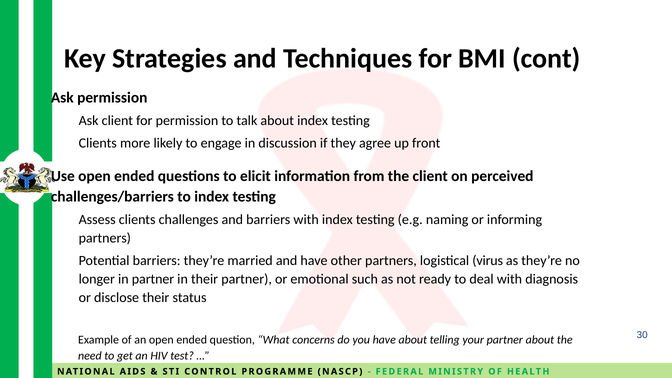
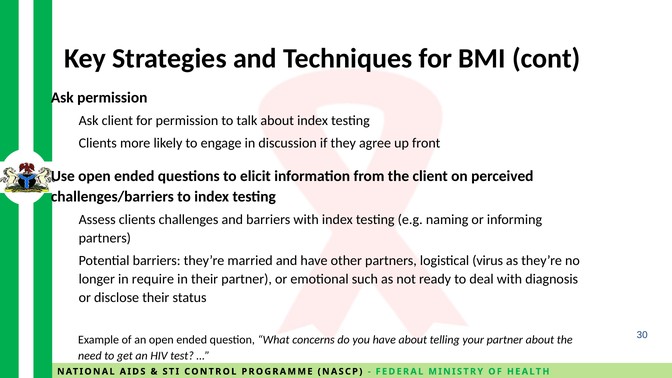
in partner: partner -> require (153, 279)
